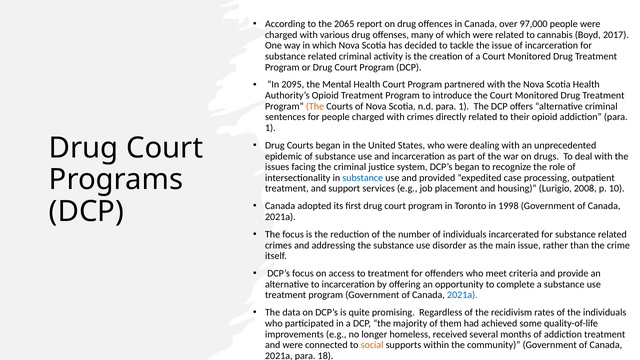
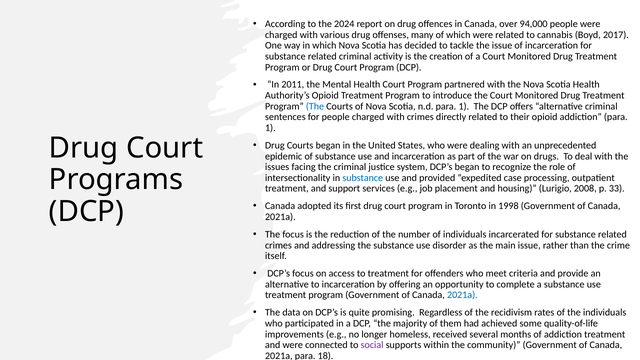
2065: 2065 -> 2024 (344, 24)
97,000: 97,000 -> 94,000 (534, 24)
2095: 2095 -> 2011 (293, 85)
The colour: orange -> blue (315, 106)
10: 10 -> 33 (617, 189)
social colour: orange -> purple (372, 345)
